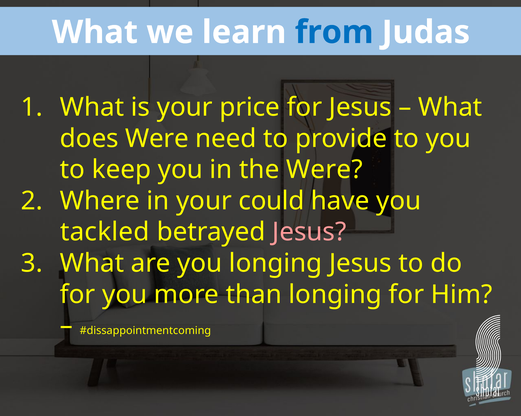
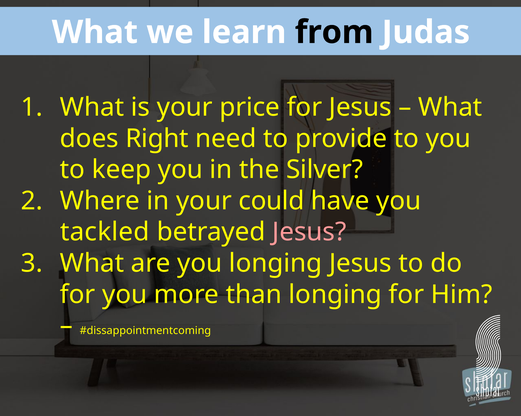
from colour: blue -> black (334, 32)
does Were: Were -> Right (157, 139)
the Were: Were -> Silver (325, 170)
